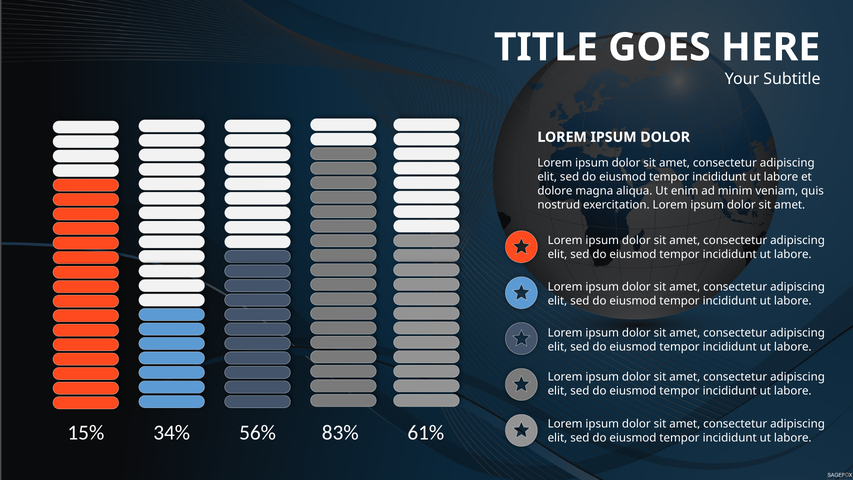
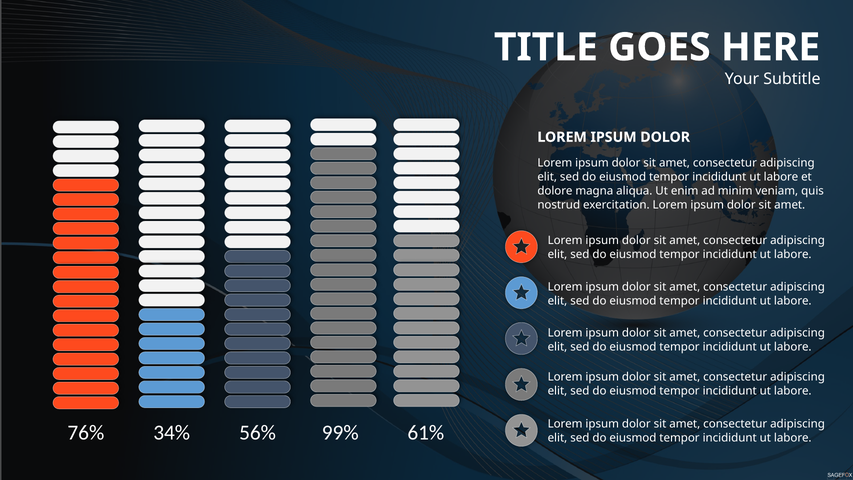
15%: 15% -> 76% (86, 433)
83%: 83% -> 99% (340, 433)
